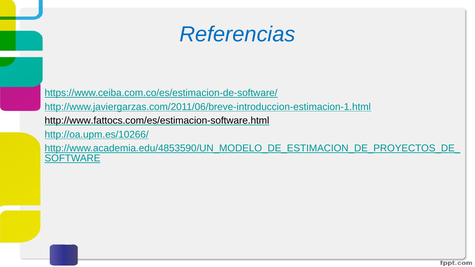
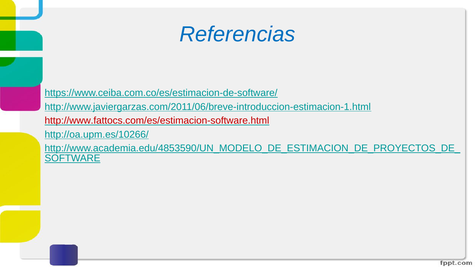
http://www.fattocs.com/es/estimacion-software.html colour: black -> red (157, 121)
